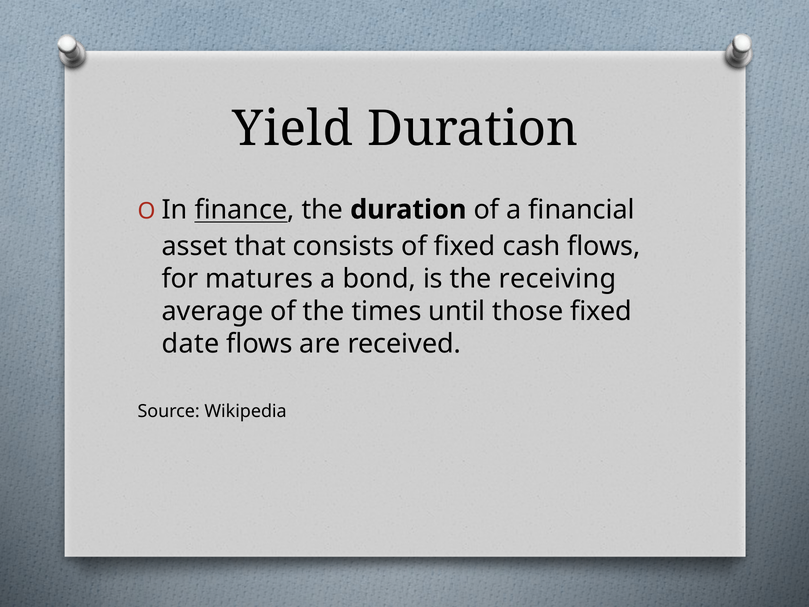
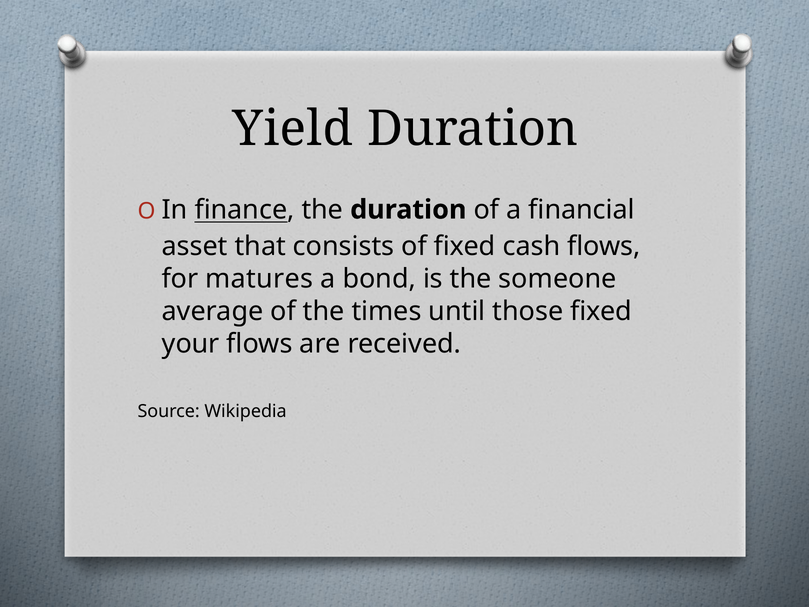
receiving: receiving -> someone (558, 279)
date: date -> your (191, 344)
